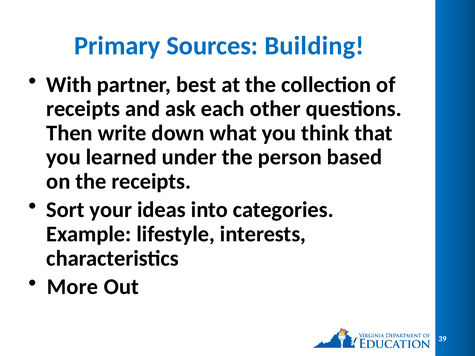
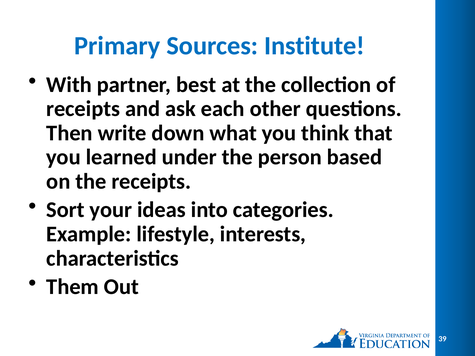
Building: Building -> Institute (315, 46)
More: More -> Them (73, 287)
